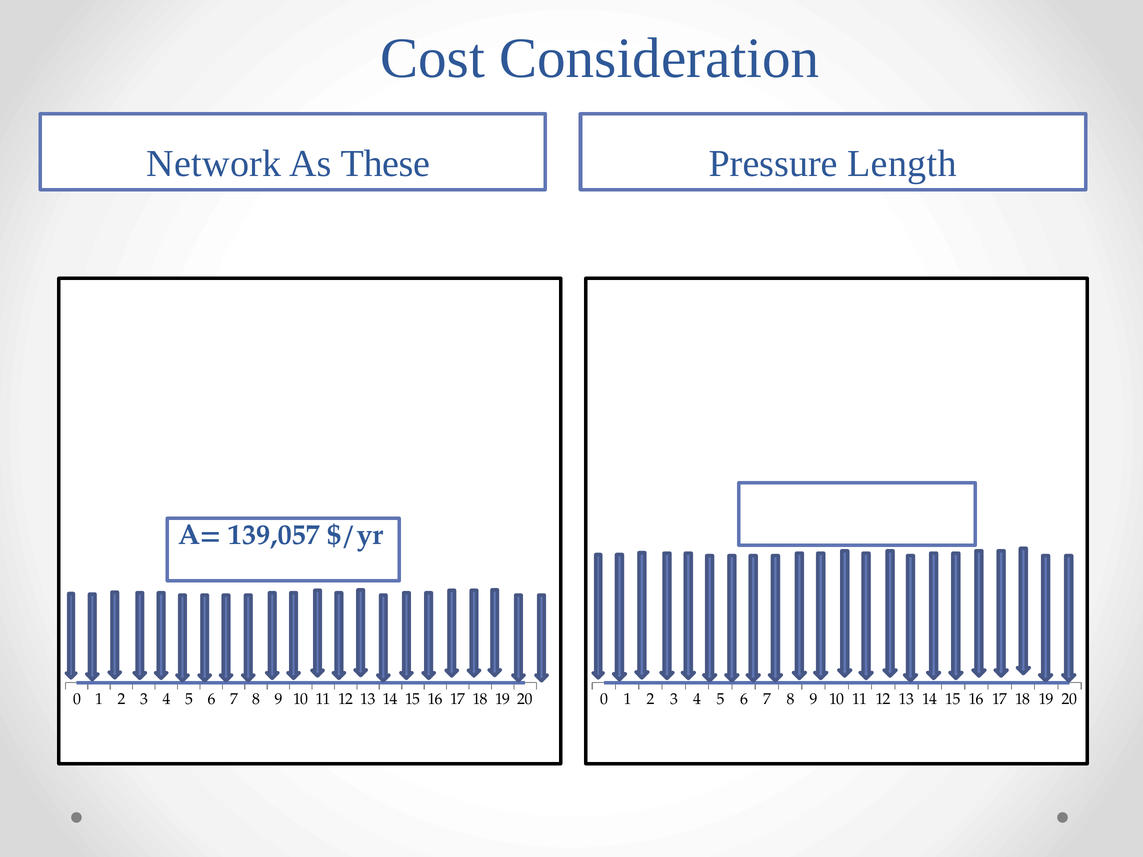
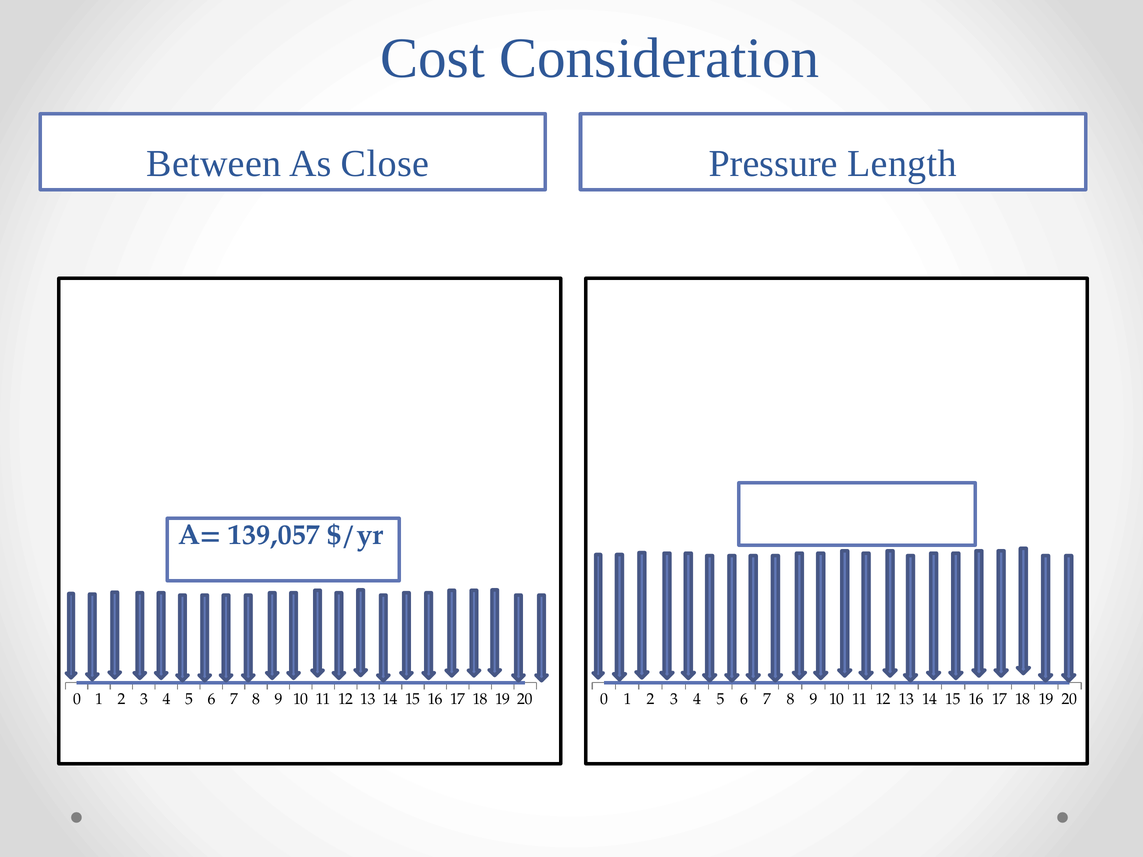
Network: Network -> Between (214, 164)
These: These -> Close (385, 164)
